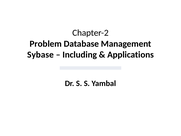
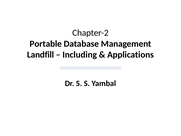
Problem: Problem -> Portable (46, 44)
Sybase: Sybase -> Landfill (41, 55)
